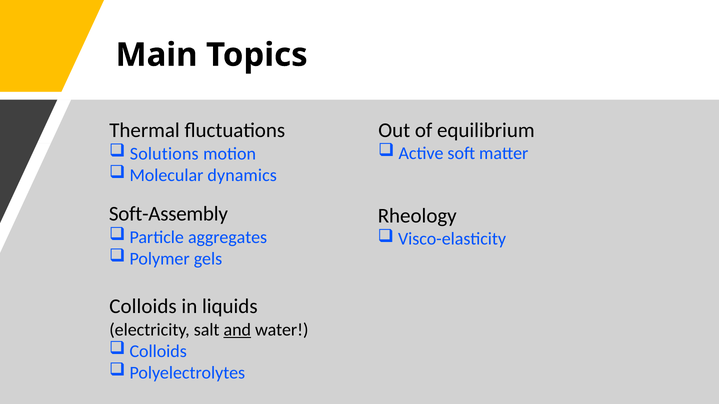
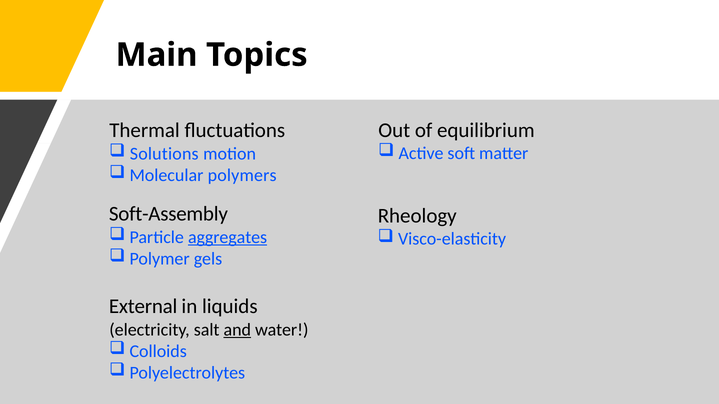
dynamics: dynamics -> polymers (242, 175)
aggregates underline: none -> present (228, 237)
Colloids: Colloids -> External (143, 307)
